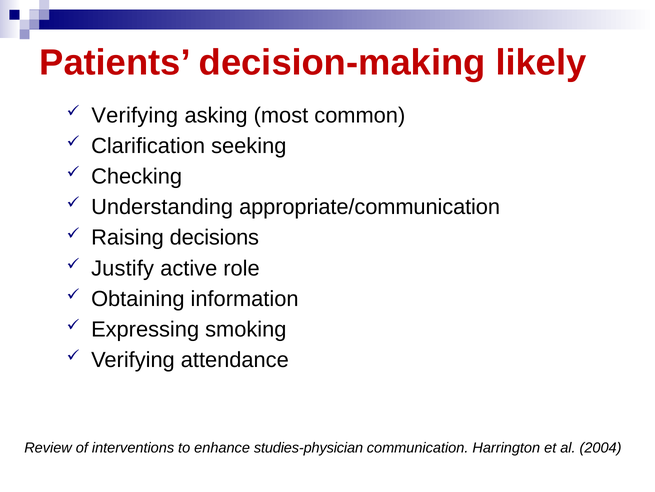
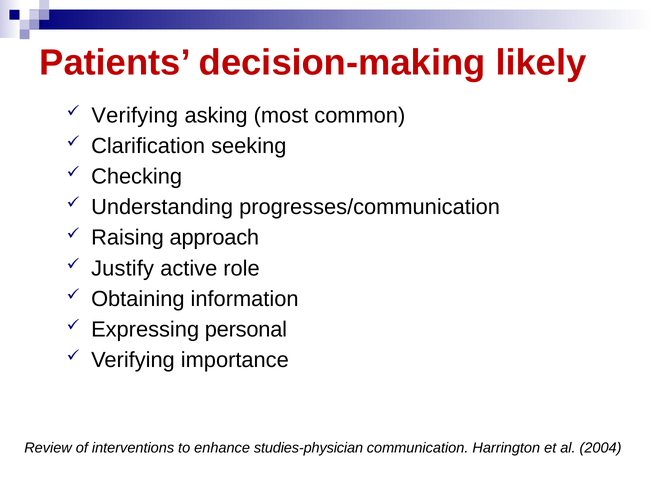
appropriate/communication: appropriate/communication -> progresses/communication (370, 207)
decisions: decisions -> approach (214, 237)
smoking: smoking -> personal (246, 329)
attendance: attendance -> importance (235, 360)
